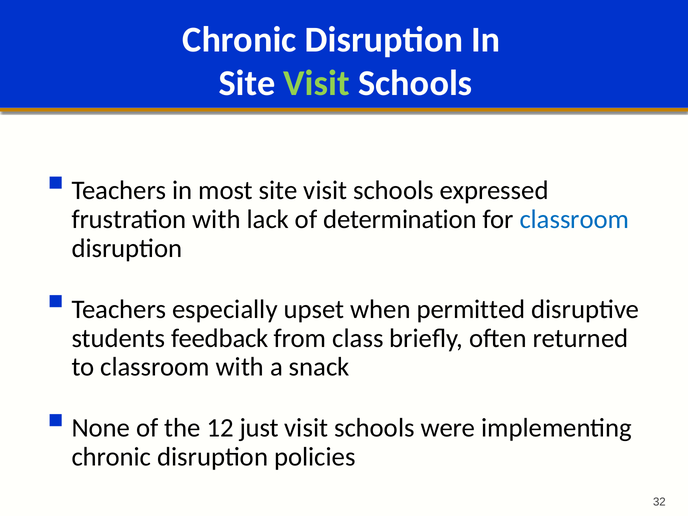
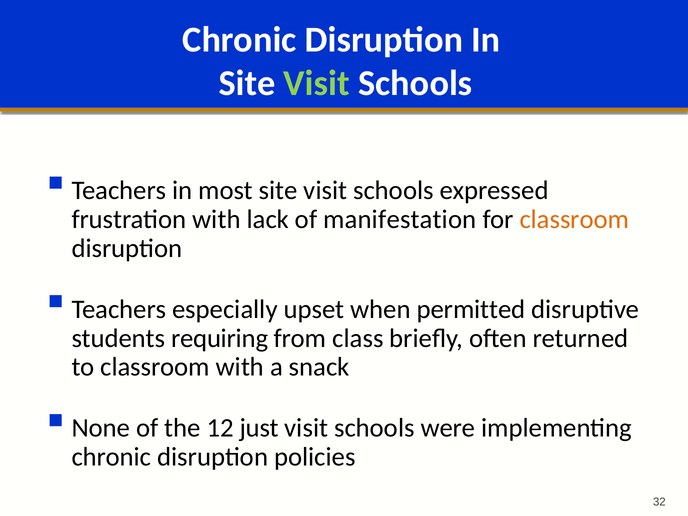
determination: determination -> manifestation (400, 219)
classroom colour: blue -> orange (574, 219)
feedback: feedback -> requiring (220, 338)
